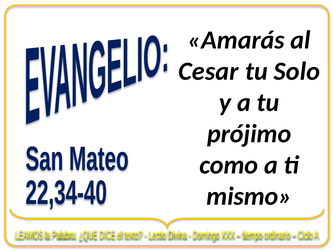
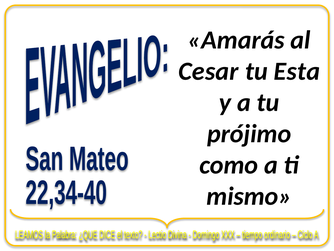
Solo: Solo -> Esta (297, 71)
